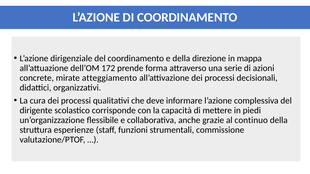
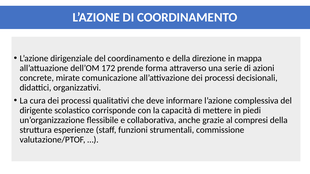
atteggiamento: atteggiamento -> comunicazione (110, 78)
continuo: continuo -> compresi (251, 120)
